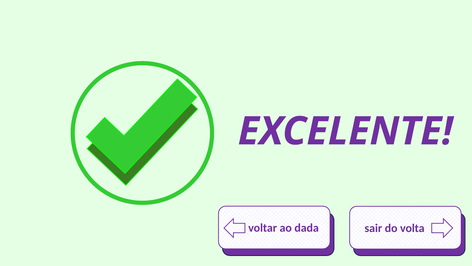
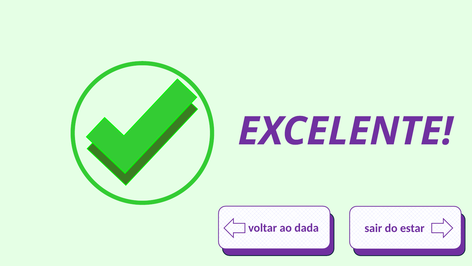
volta: volta -> estar (412, 228)
